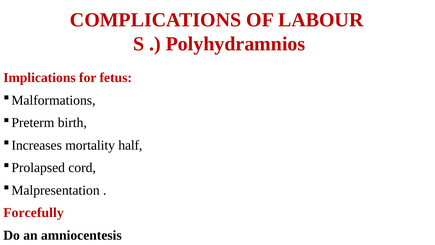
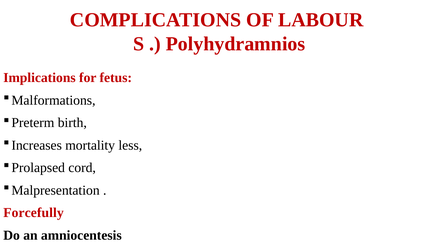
half: half -> less (130, 145)
